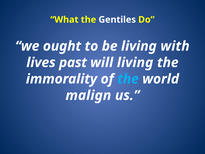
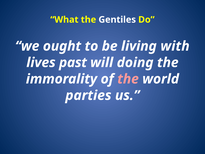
will living: living -> doing (135, 62)
the colour: light blue -> pink (128, 79)
malign: malign -> parties (88, 95)
